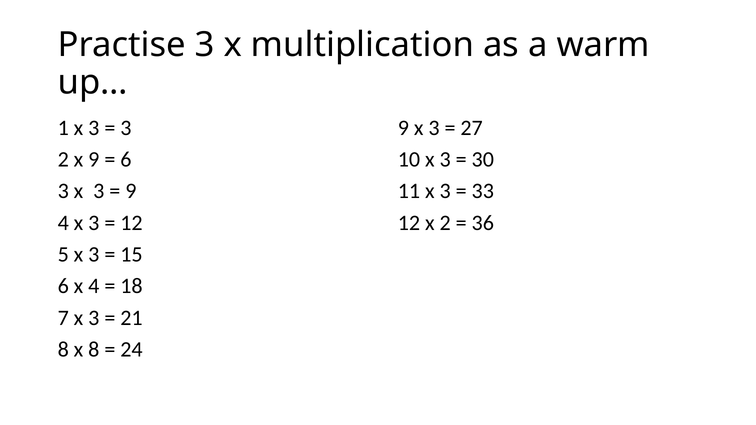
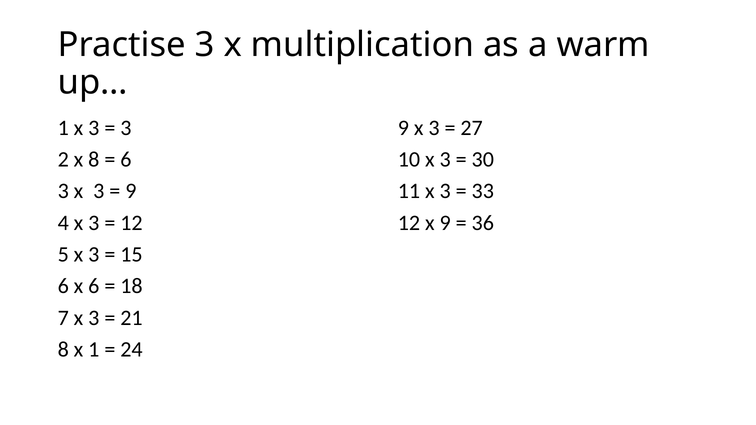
x 9: 9 -> 8 (94, 160)
x 2: 2 -> 9 (445, 223)
x 4: 4 -> 6 (94, 286)
x 8: 8 -> 1 (94, 350)
